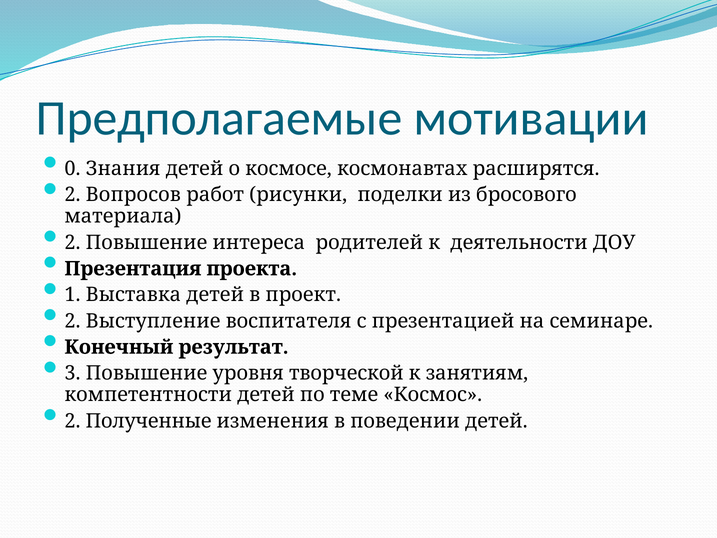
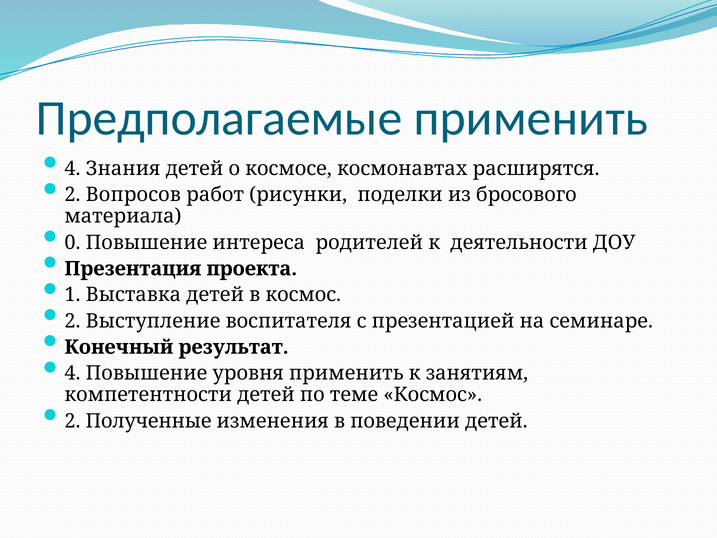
Предполагаемые мотивации: мотивации -> применить (531, 118)
0: 0 -> 4 (72, 169)
2: 2 -> 0 (72, 242)
в проект: проект -> космос (303, 295)
3: 3 -> 4 (72, 373)
уровня творческой: творческой -> применить (346, 373)
